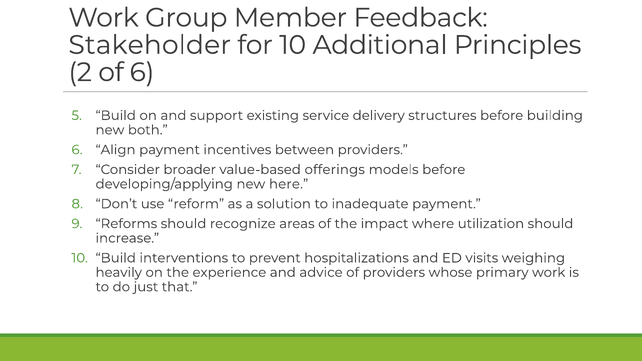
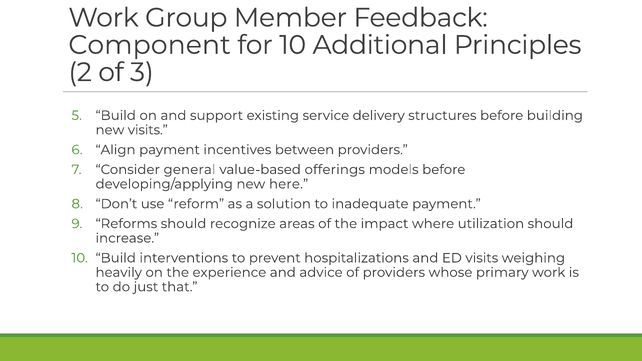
Stakeholder: Stakeholder -> Component (150, 45)
of 6: 6 -> 3 (142, 72)
new both: both -> visits (148, 130)
broader: broader -> general (190, 170)
